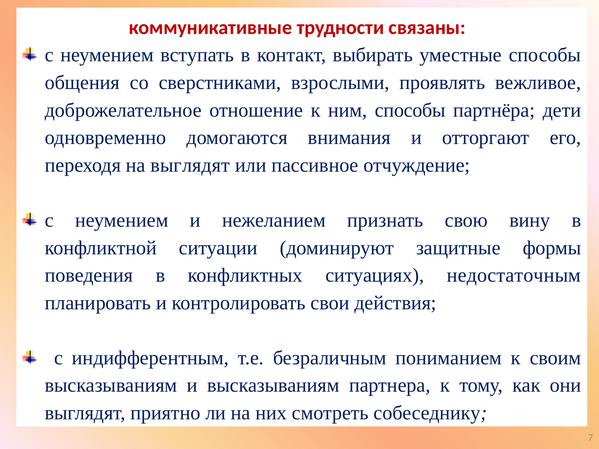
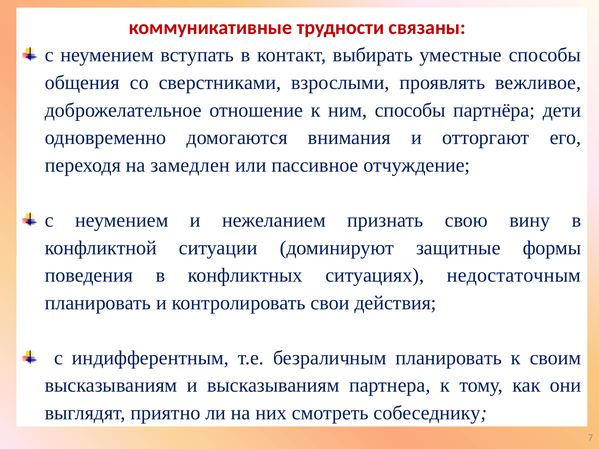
на выглядят: выглядят -> замедлен (190, 165)
безраличным пониманием: пониманием -> планировать (449, 358)
